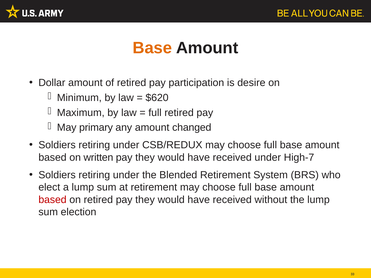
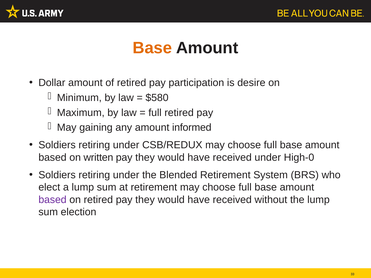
$620: $620 -> $580 (157, 98)
primary: primary -> gaining (96, 128)
changed: changed -> informed (192, 128)
High-7: High-7 -> High-0 (299, 158)
based colour: red -> purple (52, 200)
